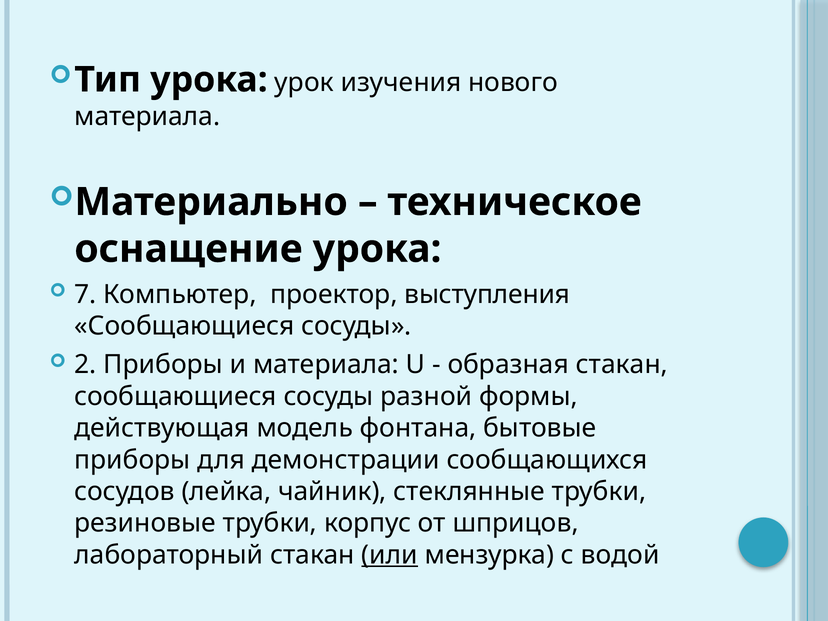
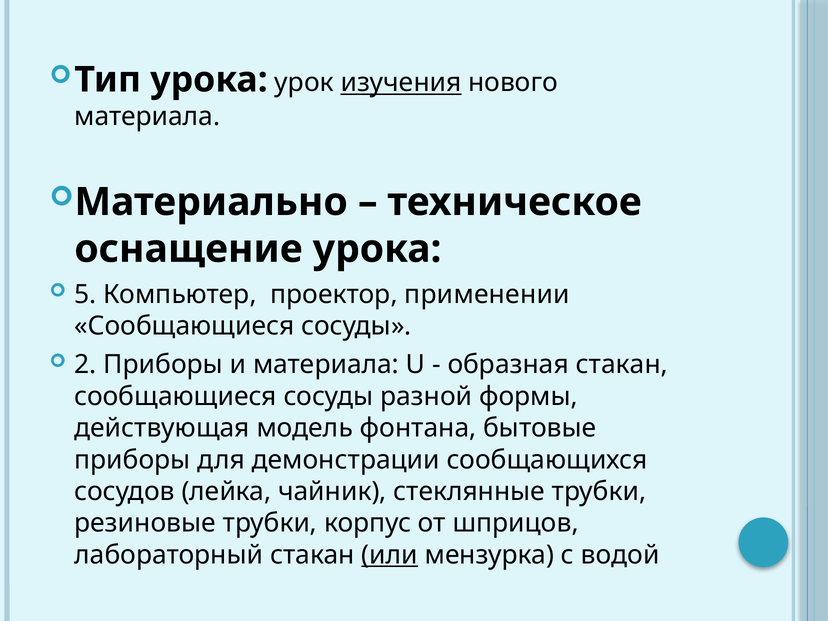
изучения underline: none -> present (401, 83)
7: 7 -> 5 (85, 294)
выступления: выступления -> применении (487, 294)
